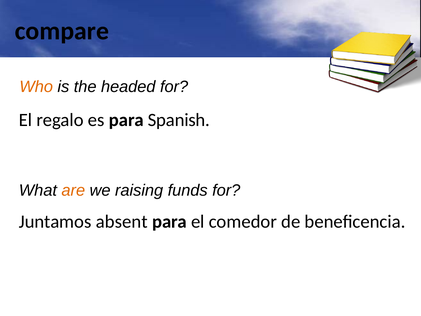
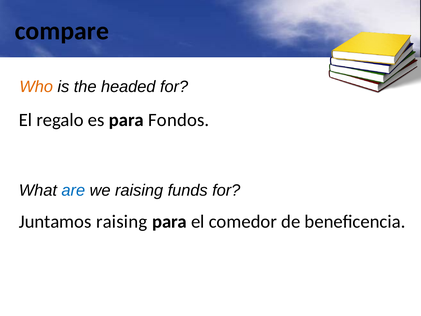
Spanish: Spanish -> Fondos (179, 120)
are colour: orange -> blue (73, 190)
Juntamos absent: absent -> raising (122, 222)
